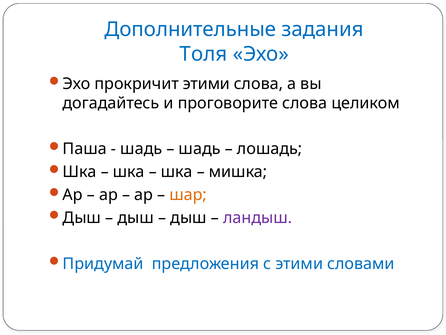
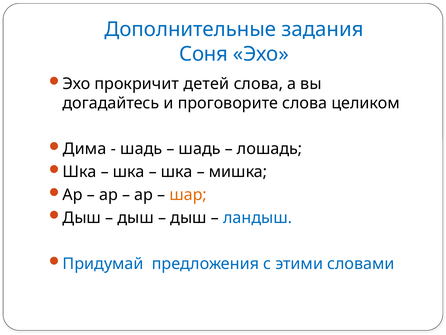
Толя: Толя -> Соня (204, 54)
прокричит этими: этими -> детей (206, 84)
Паша: Паша -> Дима (85, 149)
ландыш colour: purple -> blue (258, 217)
